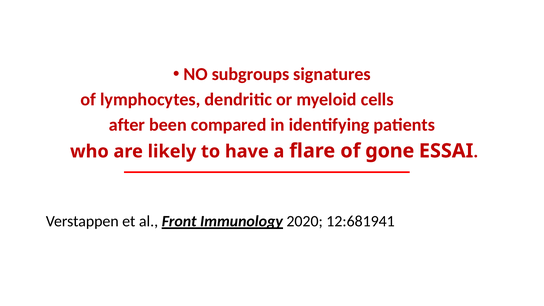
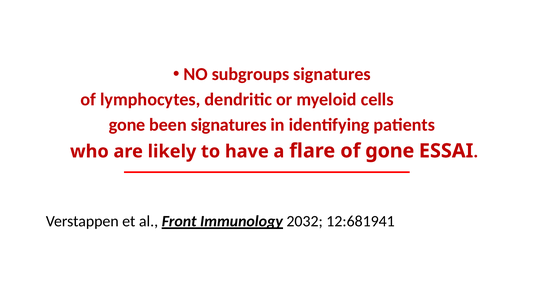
after: after -> gone (127, 125)
been compared: compared -> signatures (229, 125)
2020: 2020 -> 2032 (305, 221)
